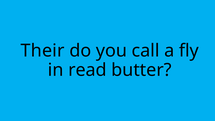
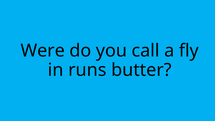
Their: Their -> Were (43, 51)
read: read -> runs (87, 70)
